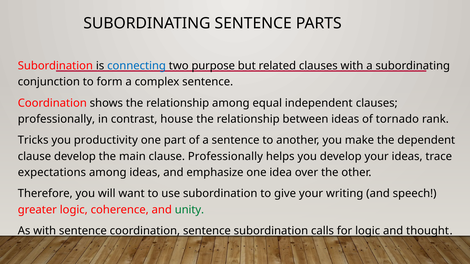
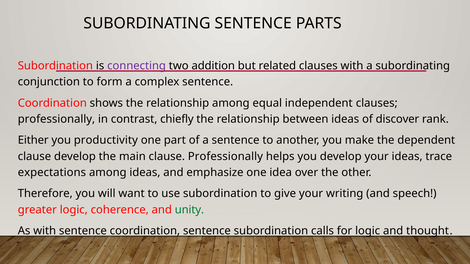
connecting colour: blue -> purple (137, 66)
purpose: purpose -> addition (213, 66)
house: house -> chiefly (177, 119)
tornado: tornado -> discover (397, 119)
Tricks: Tricks -> Either (33, 140)
